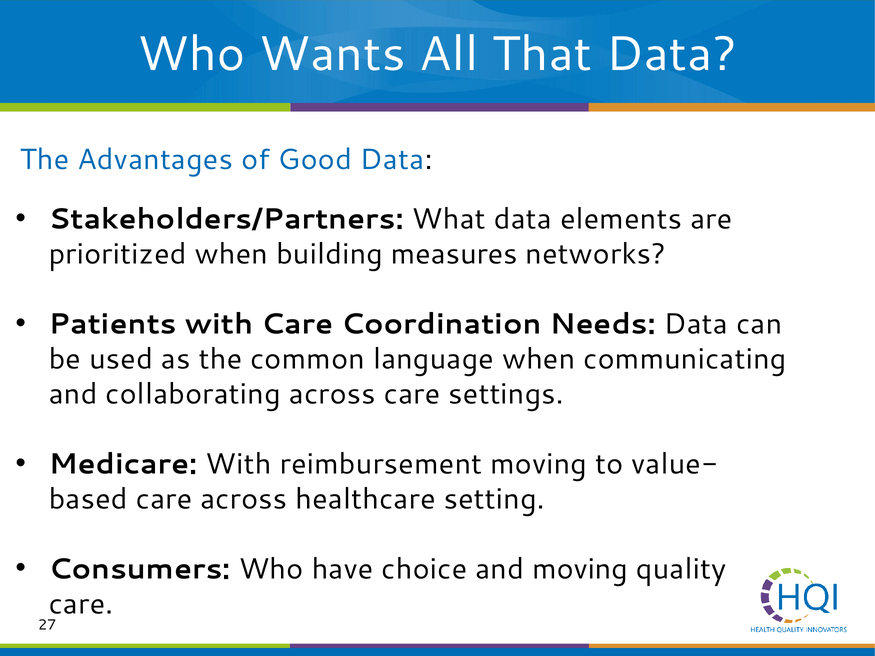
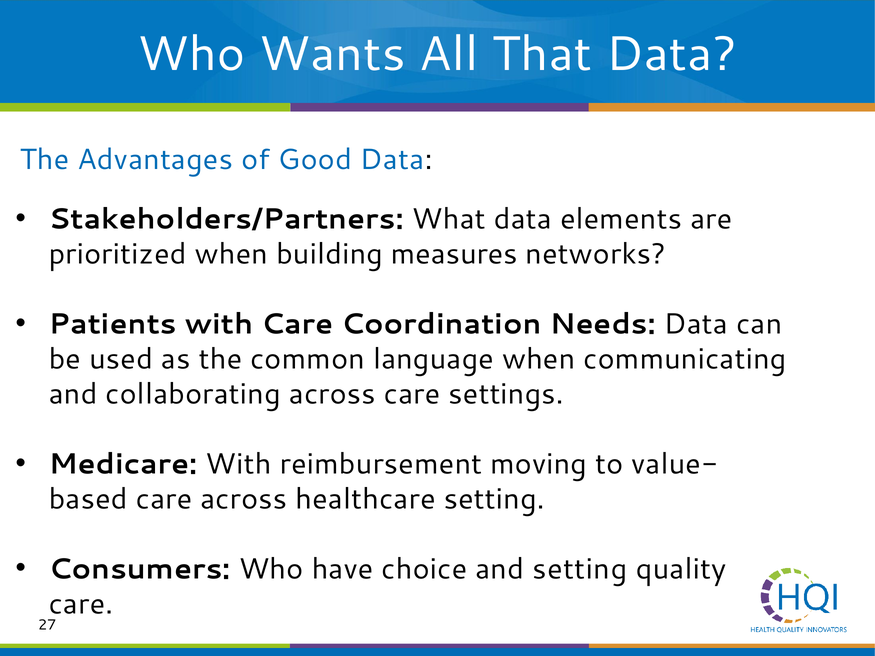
and moving: moving -> setting (580, 569)
